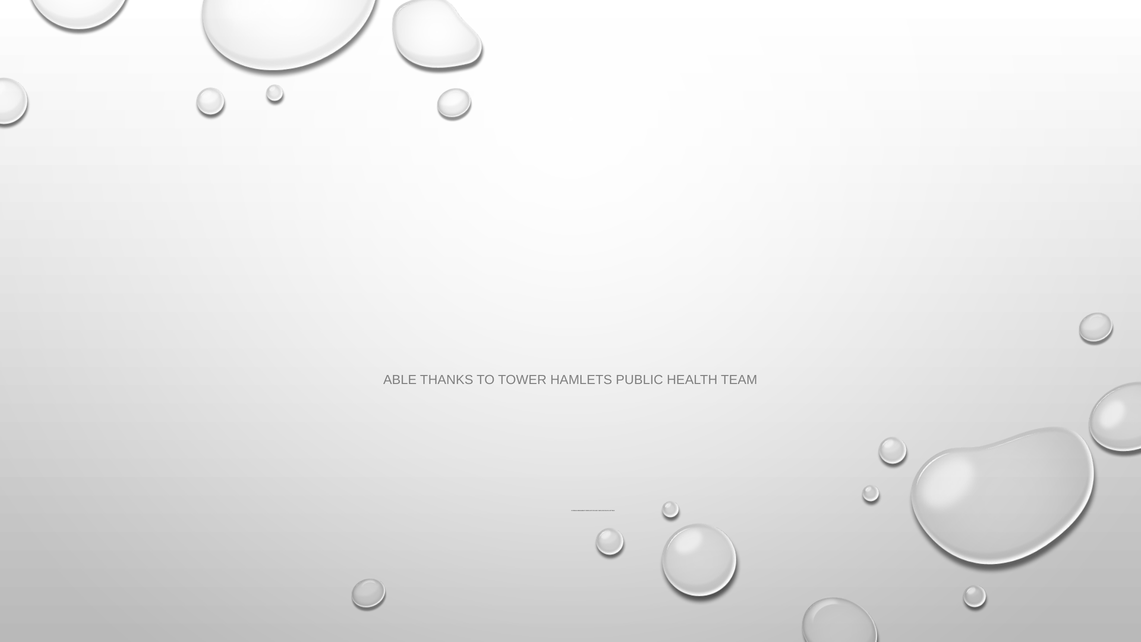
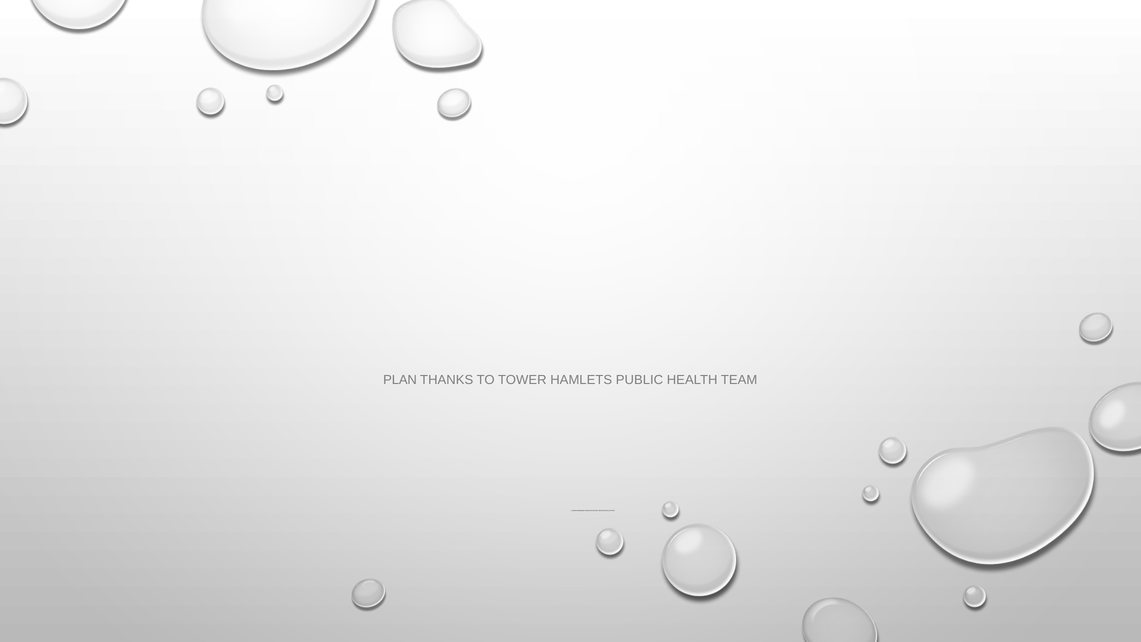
ABLE: ABLE -> PLAN (400, 380)
